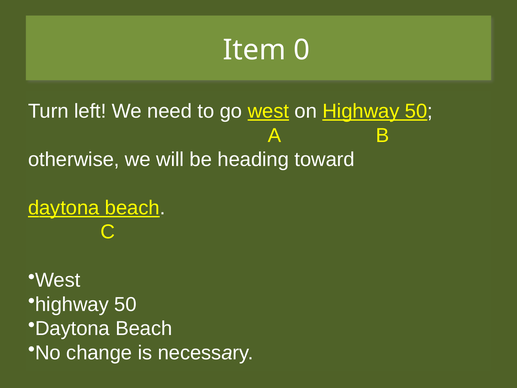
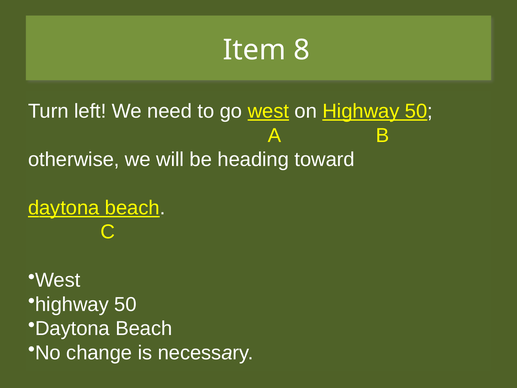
0: 0 -> 8 (302, 50)
